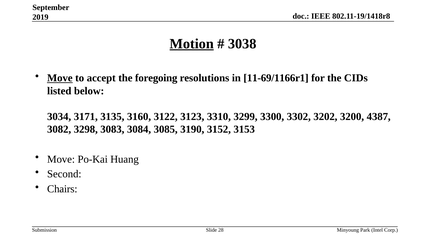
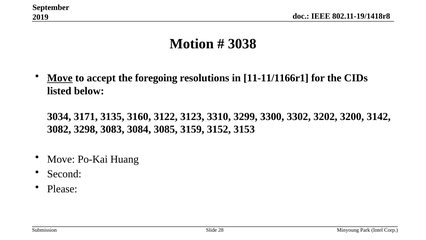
Motion underline: present -> none (192, 44)
11-69/1166r1: 11-69/1166r1 -> 11-11/1166r1 (276, 78)
4387: 4387 -> 3142 (379, 116)
3190: 3190 -> 3159 (192, 129)
Chairs: Chairs -> Please (62, 189)
